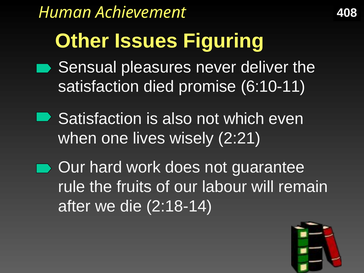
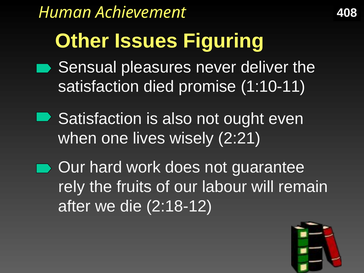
6:10-11: 6:10-11 -> 1:10-11 (273, 87)
which: which -> ought (244, 119)
rule: rule -> rely (72, 187)
2:18-14: 2:18-14 -> 2:18-12 (179, 206)
